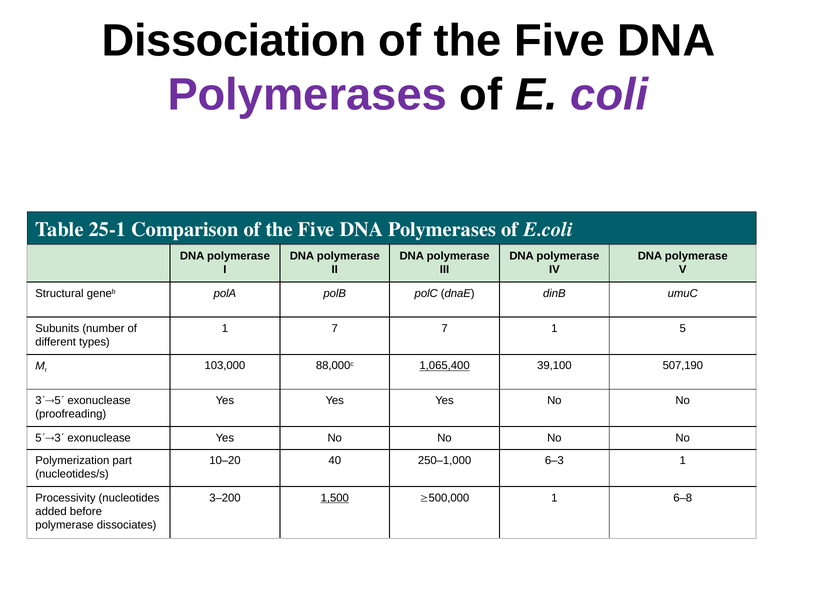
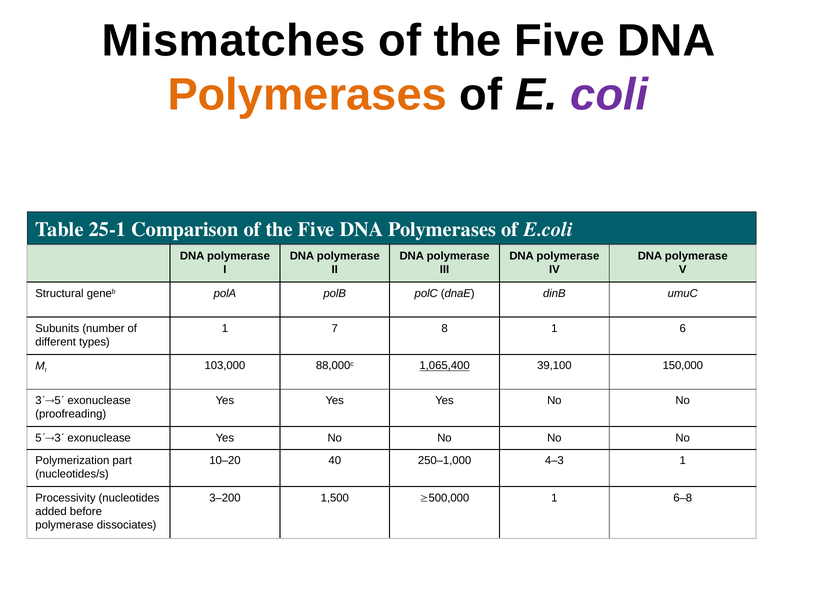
Dissociation: Dissociation -> Mismatches (234, 41)
Polymerases colour: purple -> orange (307, 95)
7 7: 7 -> 8 (445, 328)
5: 5 -> 6 (683, 328)
507,190: 507,190 -> 150,000 (683, 366)
6–3: 6–3 -> 4–3 (554, 461)
1,500 underline: present -> none (335, 498)
